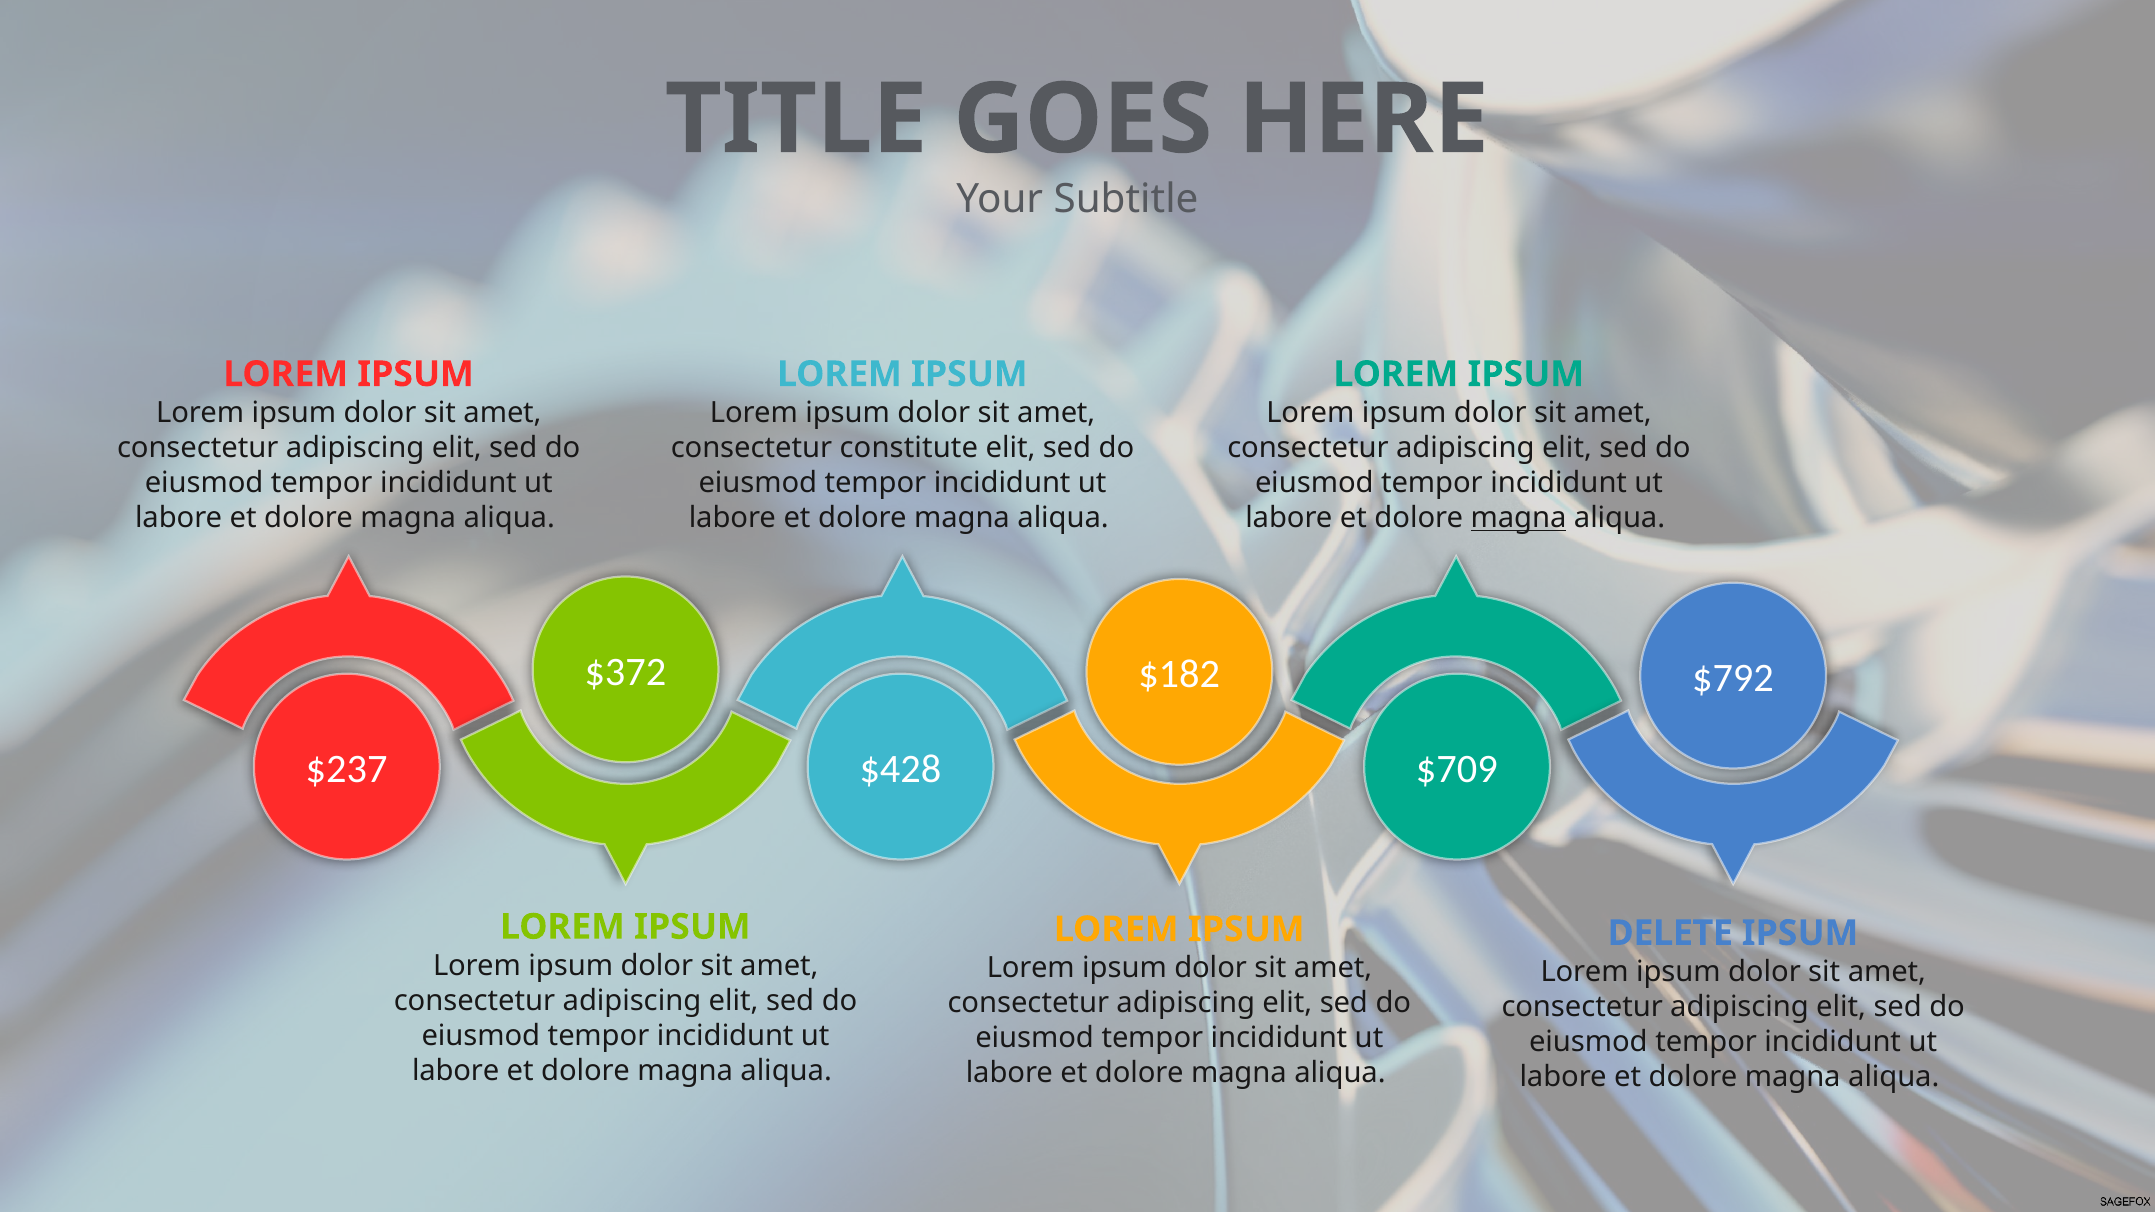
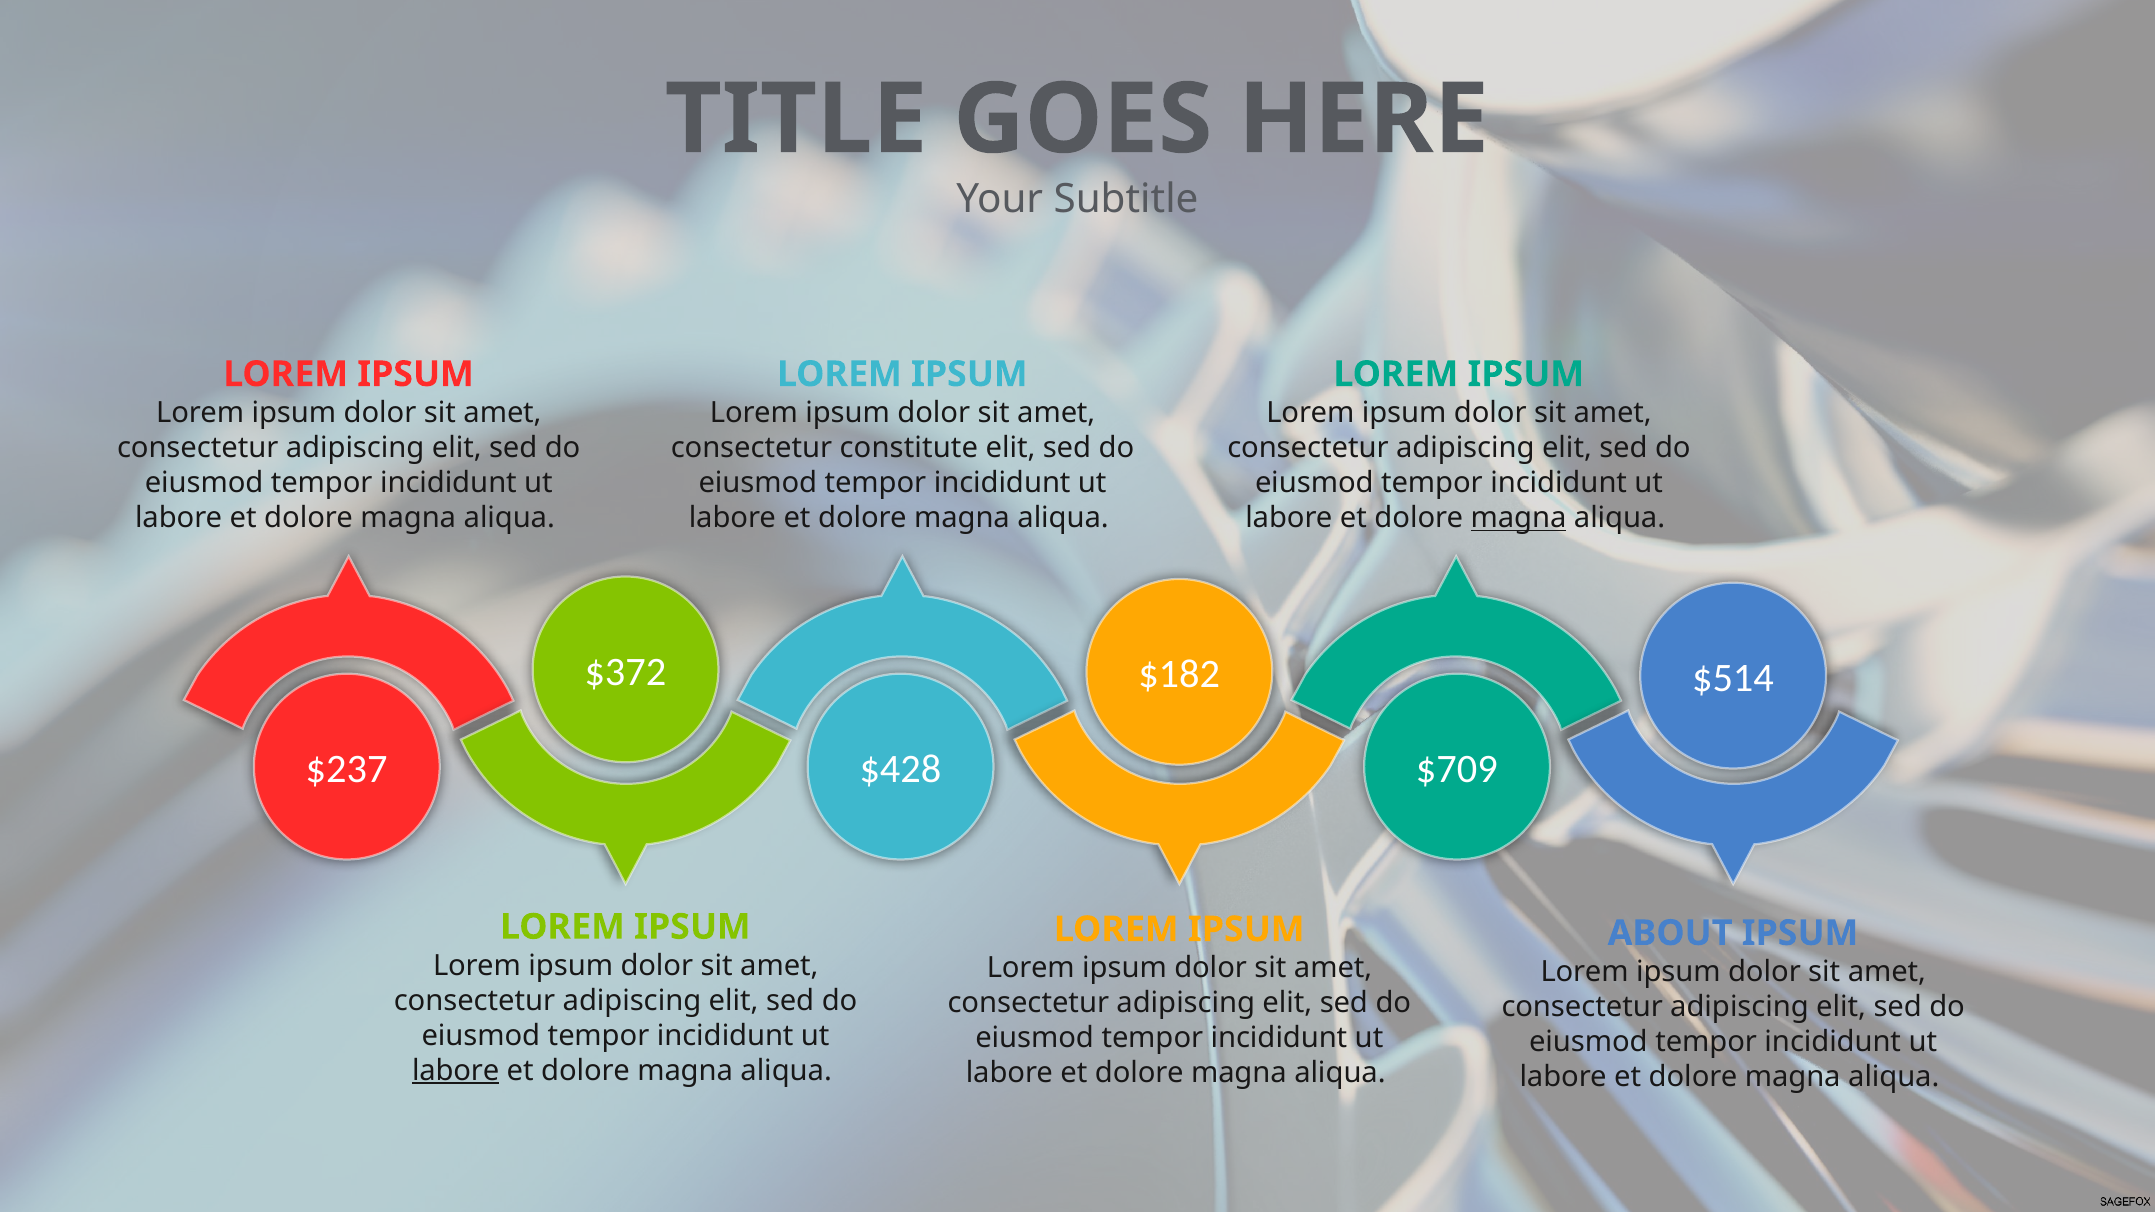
$792: $792 -> $514 (1733, 678)
DELETE: DELETE -> ABOUT (1670, 933)
labore underline: none -> present (456, 1071)
